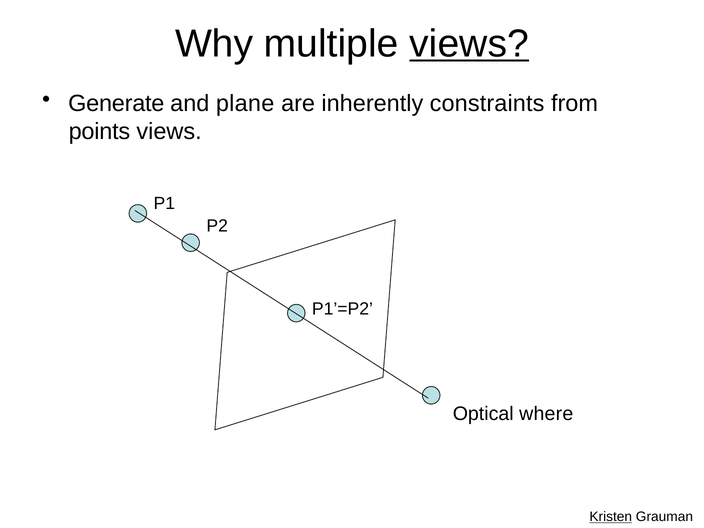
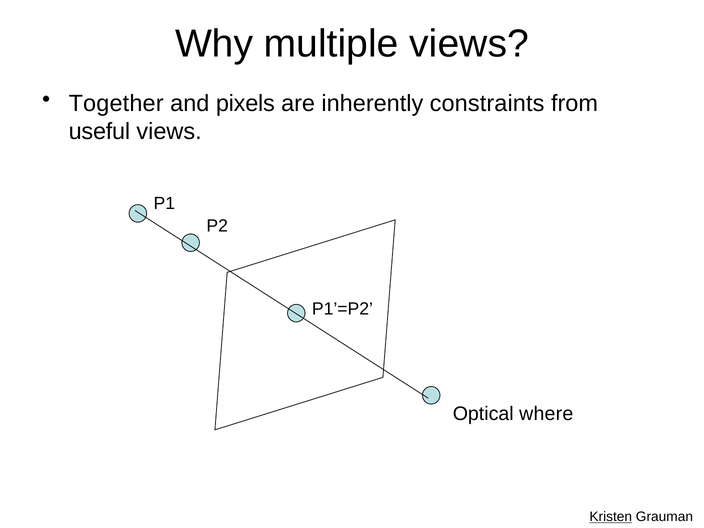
views underline: present -> none (469, 44)
Generate: Generate -> Together (116, 103)
plane: plane -> pixels (245, 103)
points: points -> useful (99, 132)
